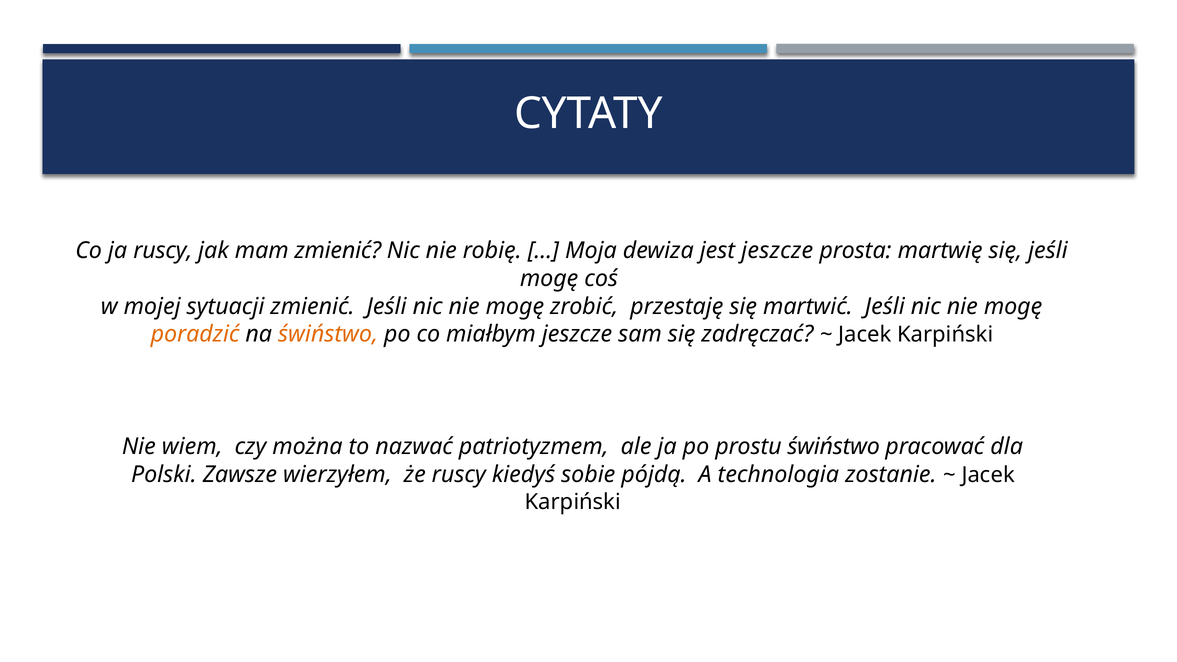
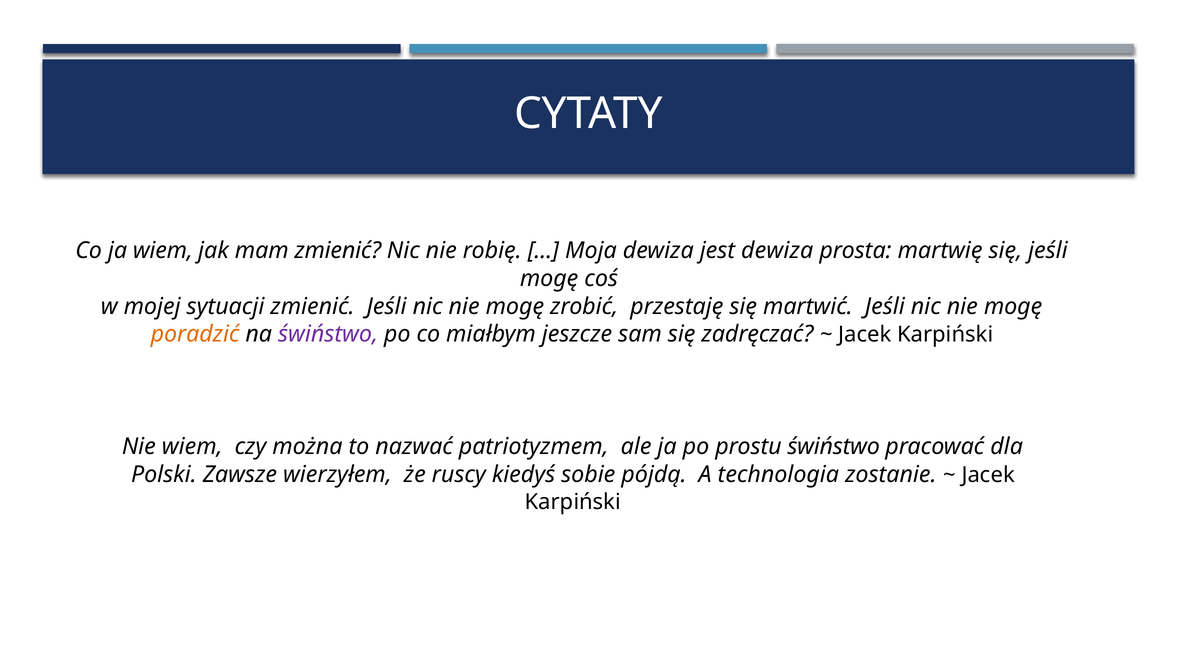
ja ruscy: ruscy -> wiem (163, 250)
jest jeszcze: jeszcze -> dewiza (777, 250)
świństwo colour: orange -> purple (328, 334)
